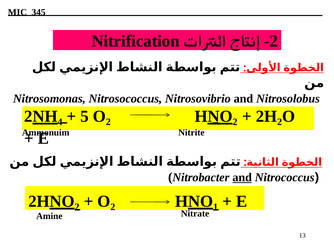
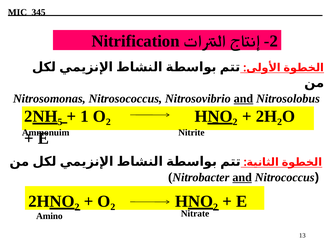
and underline: none -> present (243, 98)
4: 4 -> 5 (60, 122)
5: 5 -> 1 (85, 116)
1: 1 -> 2 (216, 207)
Amine: Amine -> Amino (49, 216)
